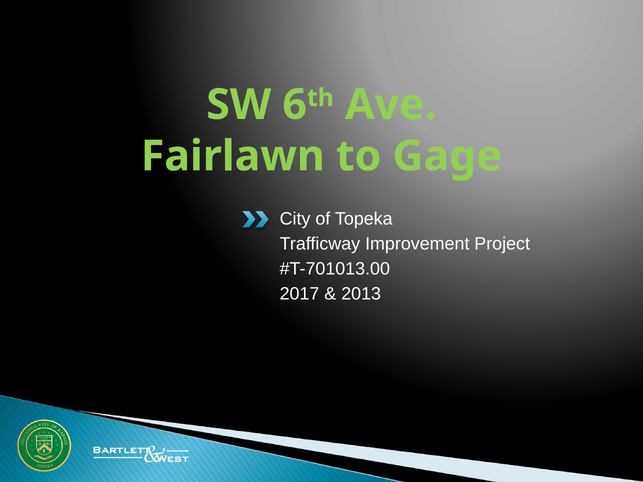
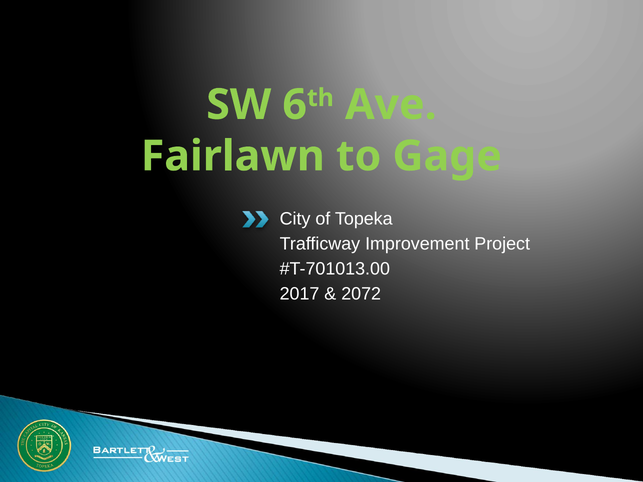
2013: 2013 -> 2072 (361, 294)
